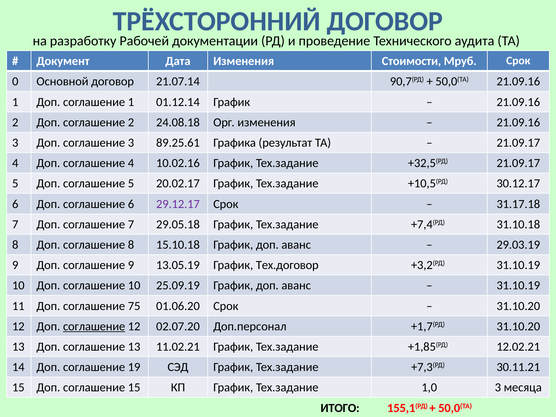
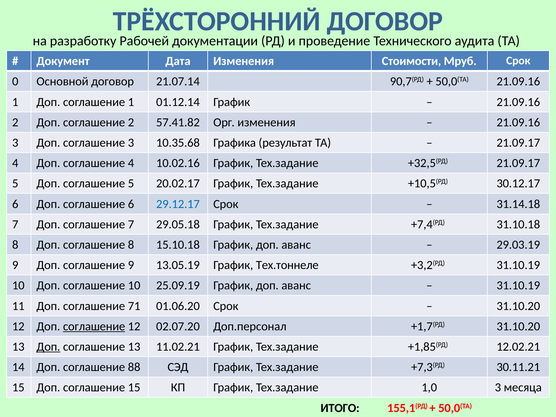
24.08.18: 24.08.18 -> 57.41.82 (178, 122)
89.25.61: 89.25.61 -> 10.35.68 (178, 143)
29.12.17 colour: purple -> blue (178, 204)
31.17.18: 31.17.18 -> 31.14.18 (518, 204)
Тех.договор: Тех.договор -> Тех.тоннеле (287, 265)
75: 75 -> 71 (134, 306)
Доп underline: none -> present (48, 347)
19: 19 -> 88 (134, 367)
